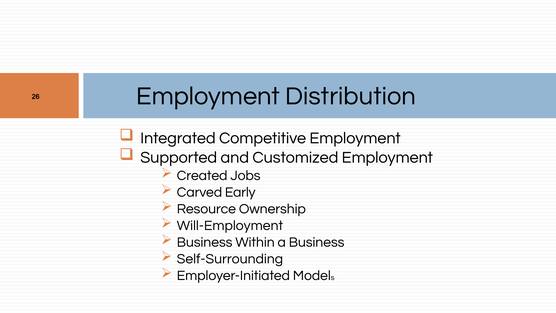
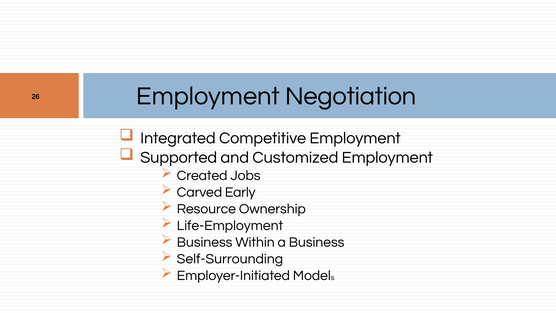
Distribution: Distribution -> Negotiation (351, 96)
Will-Employment: Will-Employment -> Life-Employment (230, 225)
